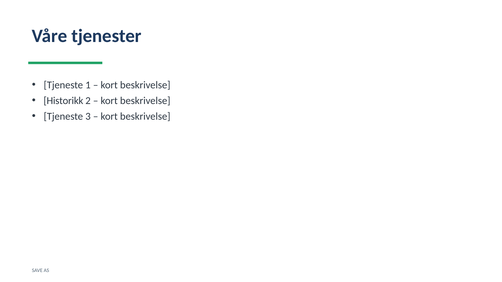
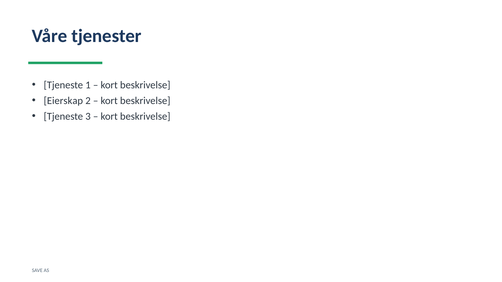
Historikk: Historikk -> Eierskap (63, 101)
